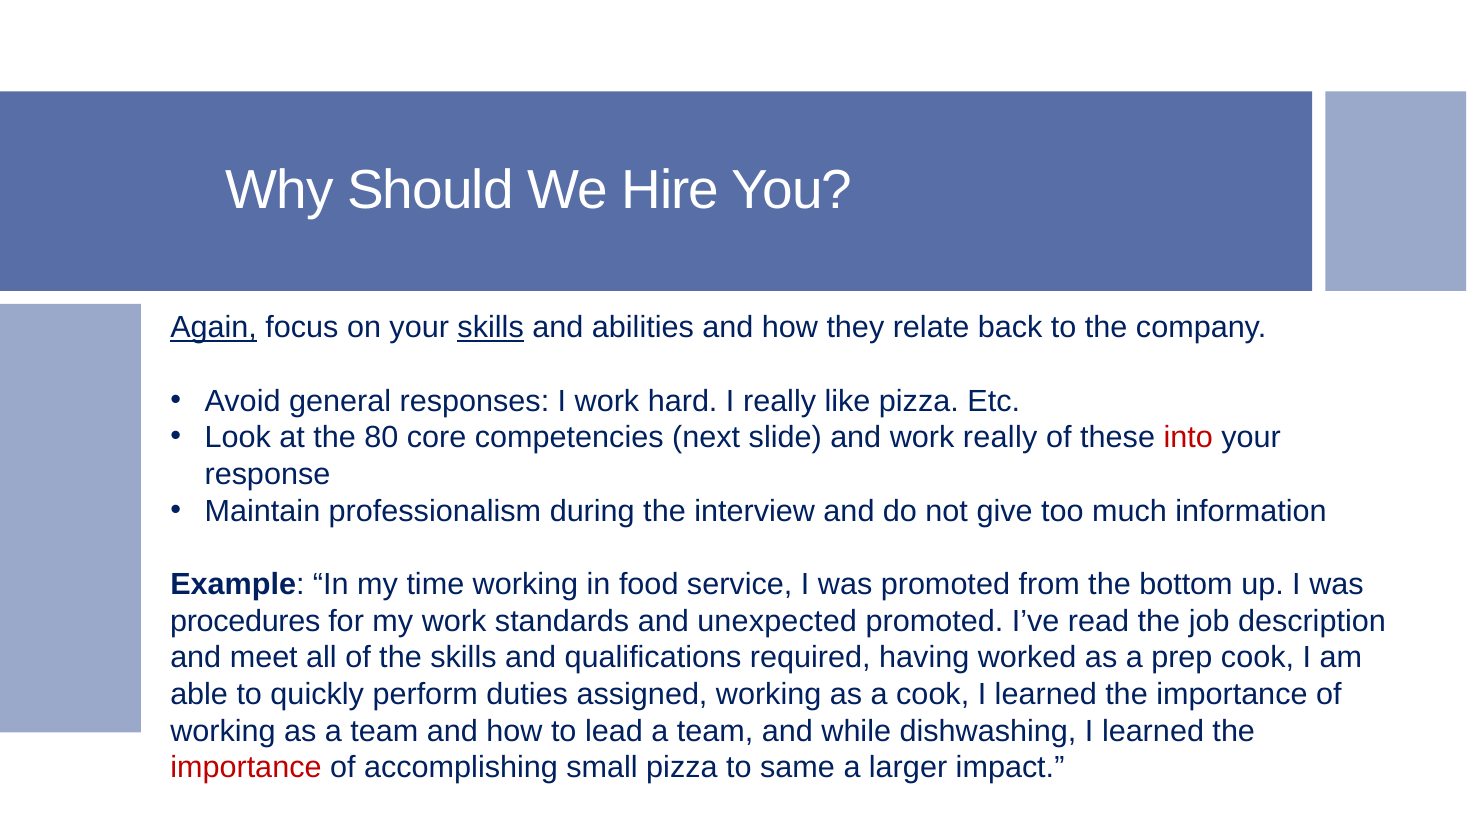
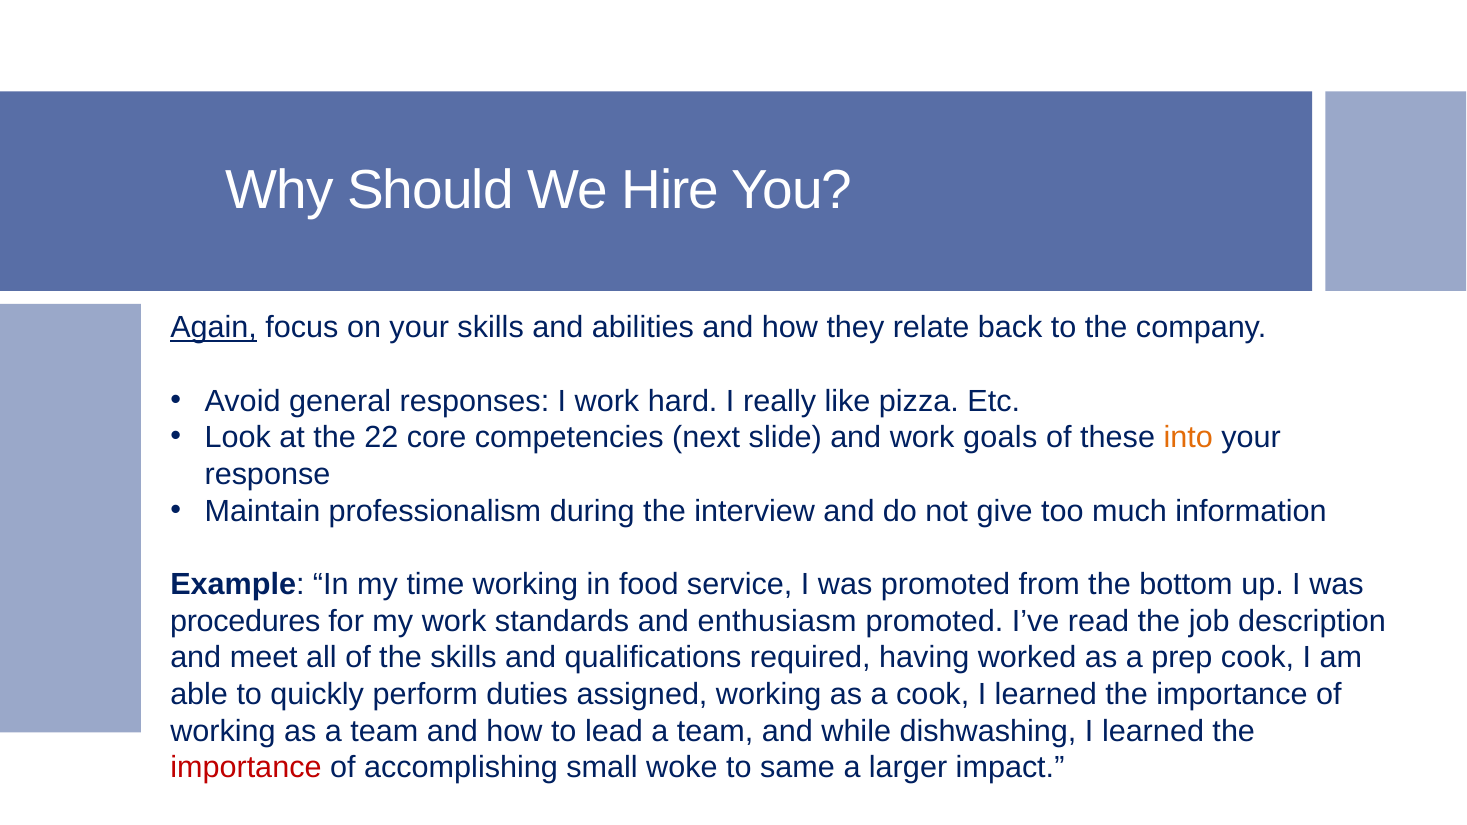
skills underline: present -> none (491, 328)
80: 80 -> 22 (381, 438)
work really: really -> goals (1000, 438)
into colour: red -> orange (1188, 438)
unexpected: unexpected -> enthusiasm (777, 621)
small pizza: pizza -> woke (682, 768)
